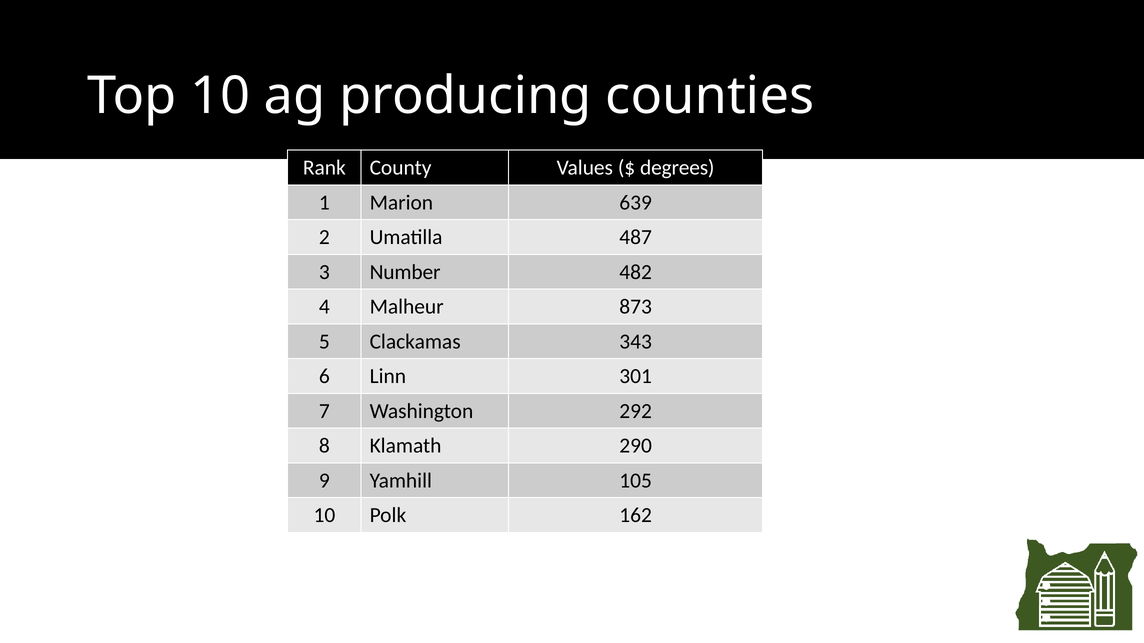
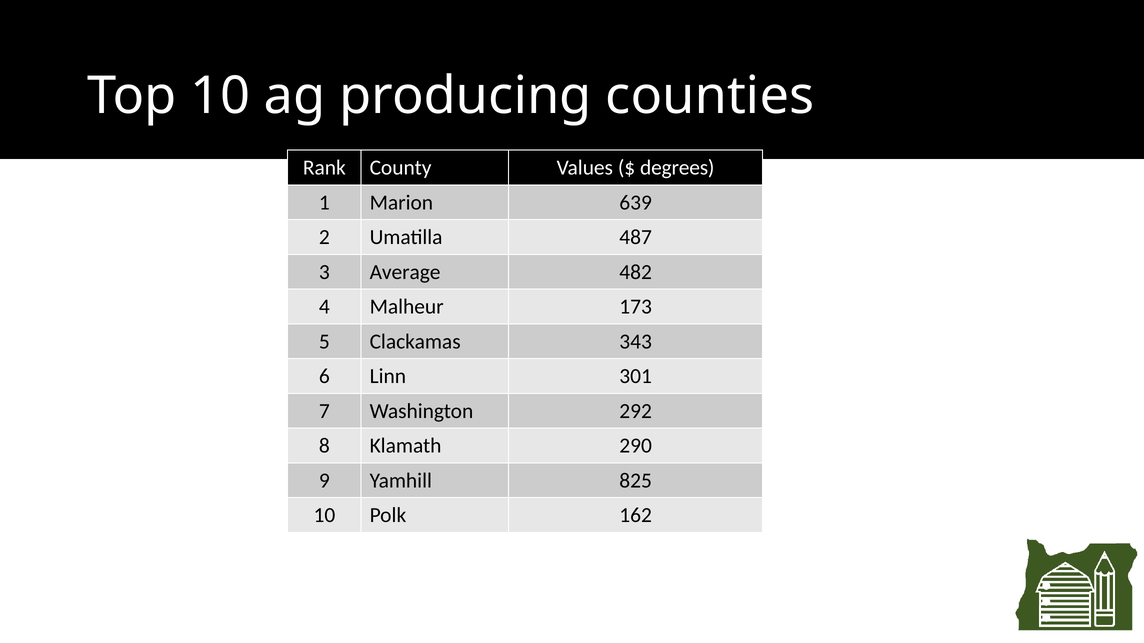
Number: Number -> Average (405, 272)
873: 873 -> 173 (636, 307)
105: 105 -> 825 (636, 481)
